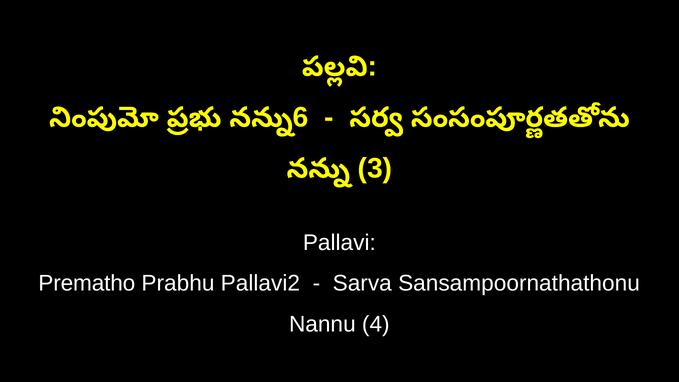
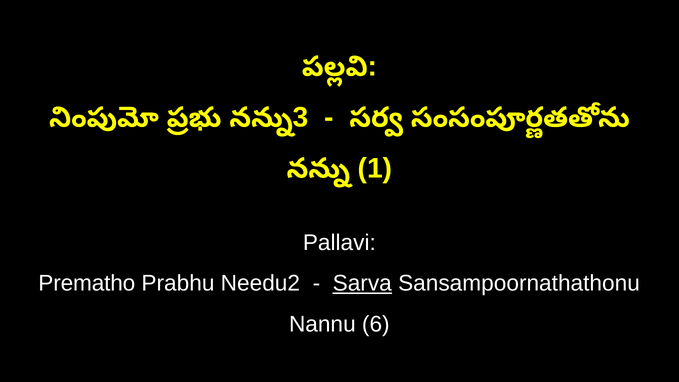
6: 6 -> 3 (301, 117)
3: 3 -> 1 (375, 168)
Pallavi2: Pallavi2 -> Needu2 (260, 283)
Sarva underline: none -> present (362, 283)
4: 4 -> 6 (376, 324)
